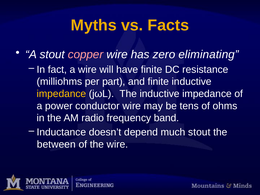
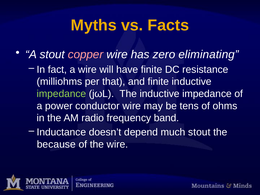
part: part -> that (114, 82)
impedance colour: yellow -> light green (61, 94)
between: between -> because (56, 144)
